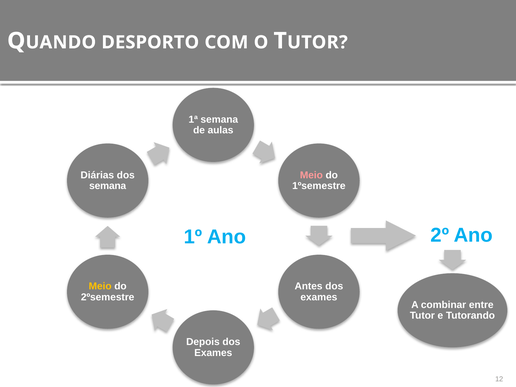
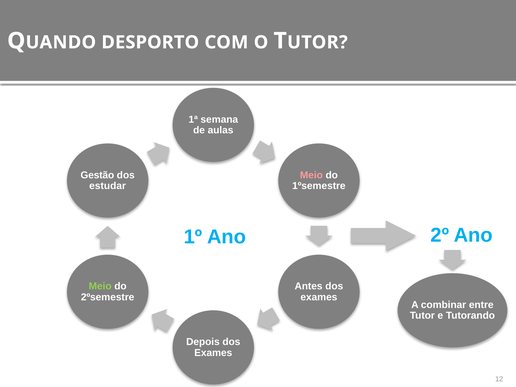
Diárias: Diárias -> Gestão (97, 175)
semana: semana -> estudar (108, 186)
Meio colour: yellow -> light green (100, 286)
